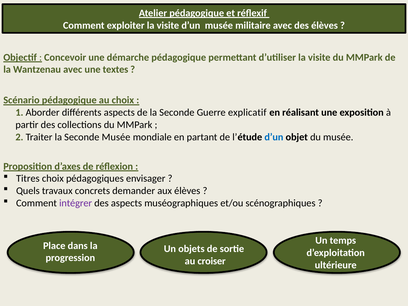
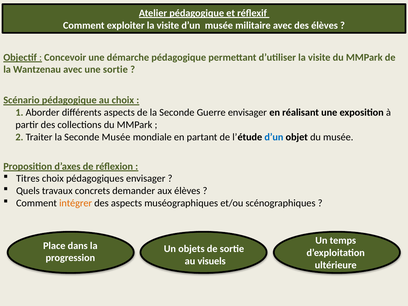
une textes: textes -> sortie (115, 70)
Guerre explicatif: explicatif -> envisager (247, 113)
intégrer colour: purple -> orange (76, 203)
croiser: croiser -> visuels (212, 261)
